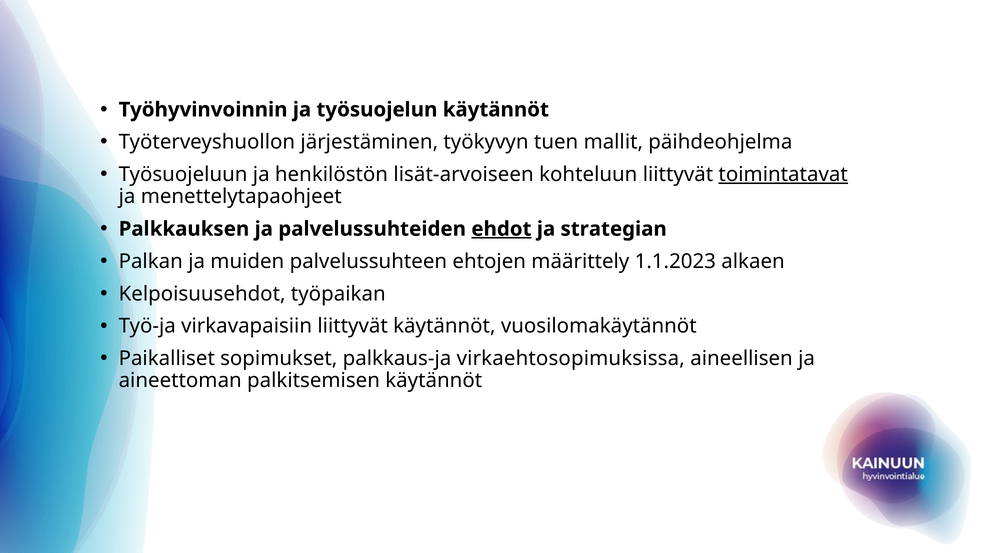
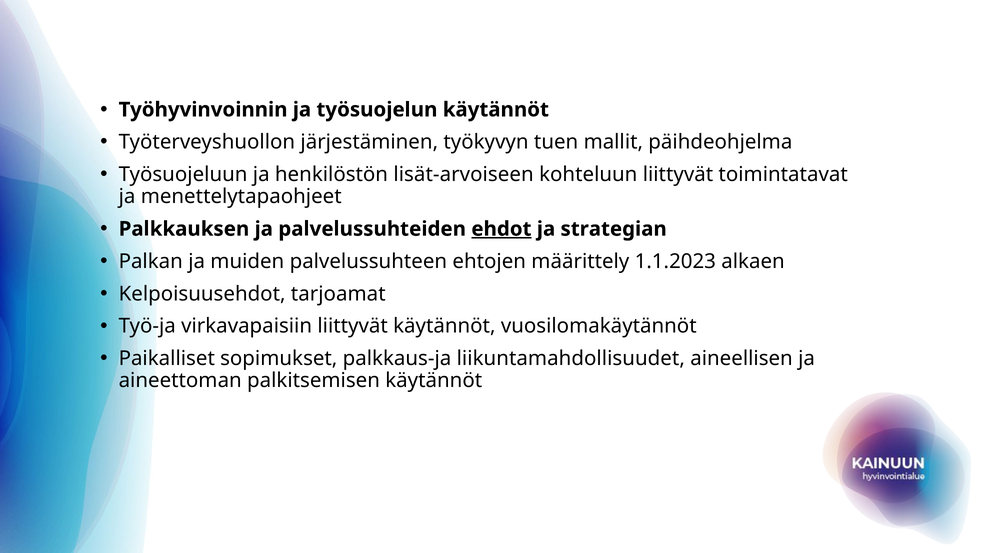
toimintatavat underline: present -> none (783, 174)
työpaikan: työpaikan -> tarjoamat (338, 293)
virkaehtosopimuksissa: virkaehtosopimuksissa -> liikuntamahdollisuudet (571, 358)
